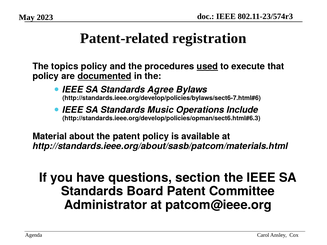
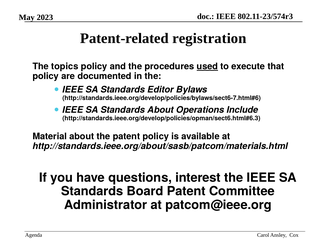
documented underline: present -> none (105, 76)
Agree: Agree -> Editor (161, 90)
Standards Music: Music -> About (161, 110)
section: section -> interest (198, 178)
